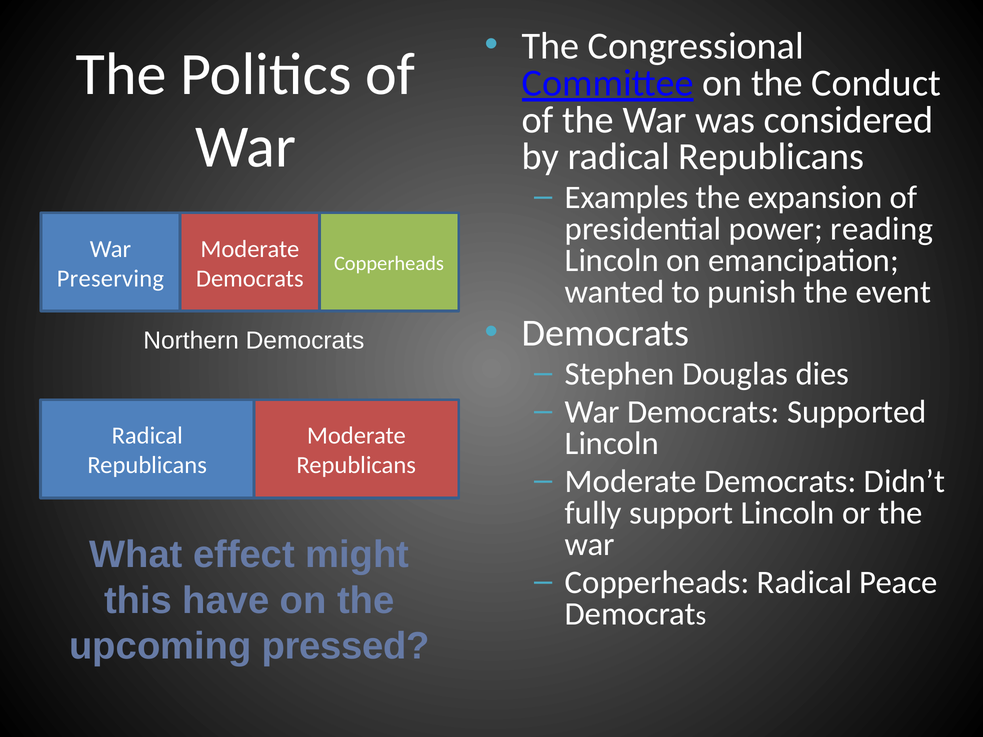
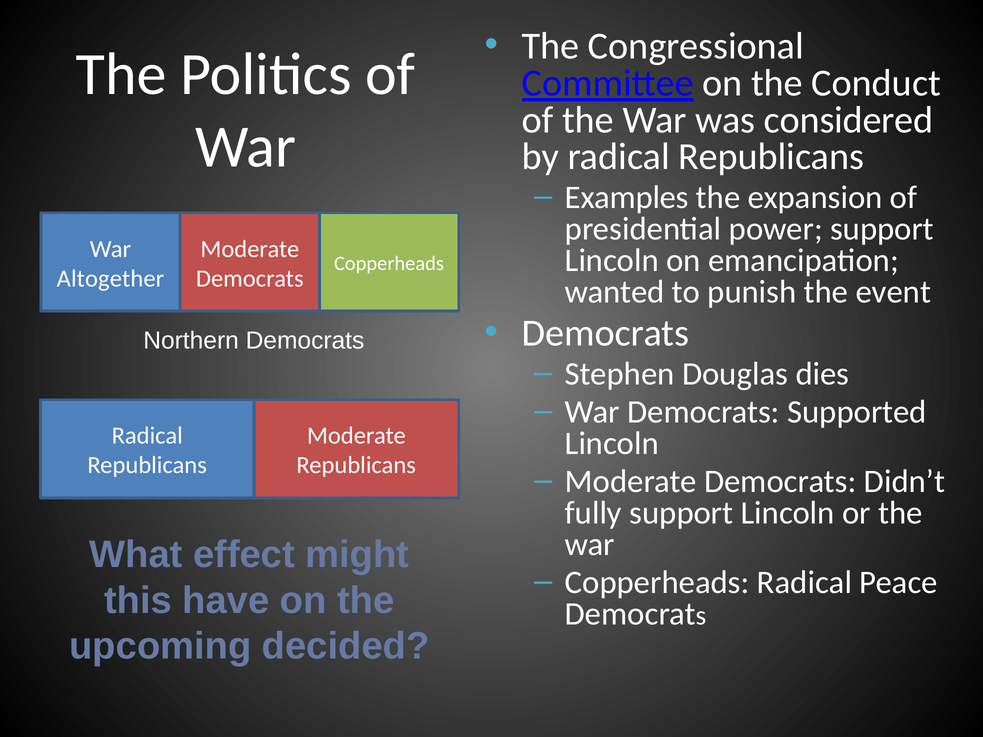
power reading: reading -> support (882, 229)
Preserving: Preserving -> Altogether (110, 279)
pressed: pressed -> decided (346, 646)
